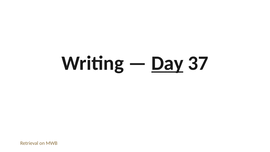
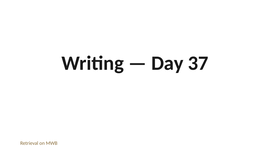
Day underline: present -> none (167, 63)
